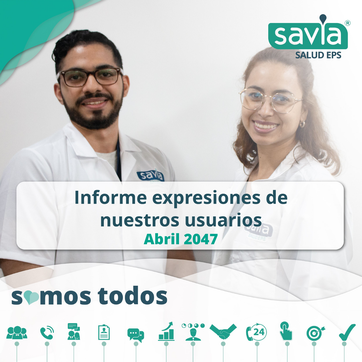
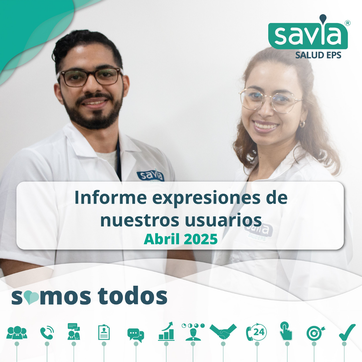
2047: 2047 -> 2025 (201, 240)
